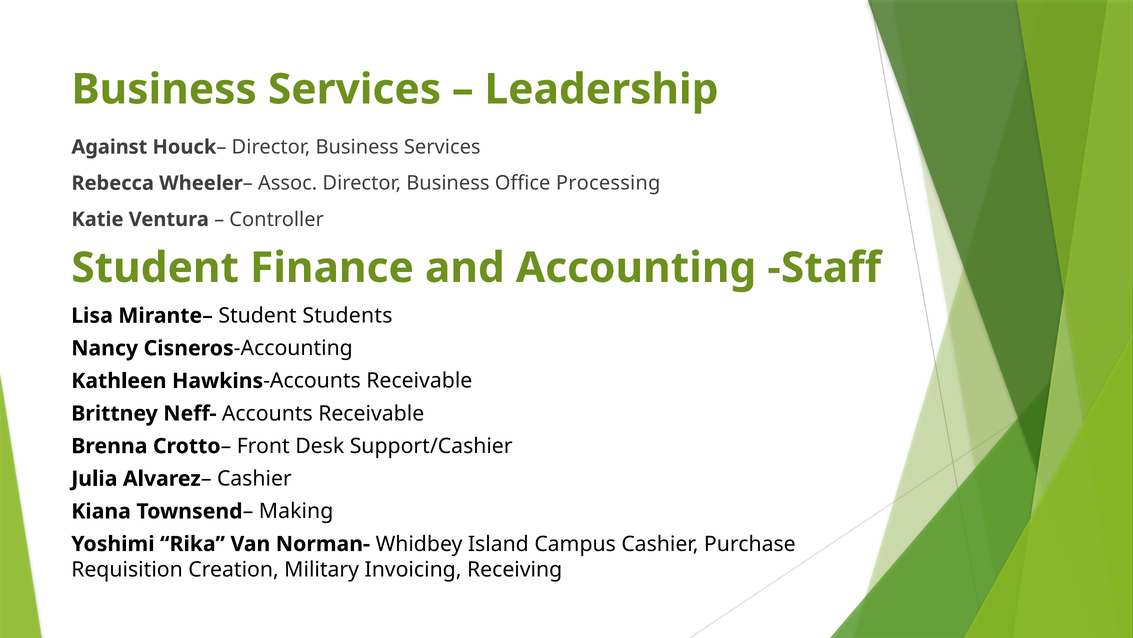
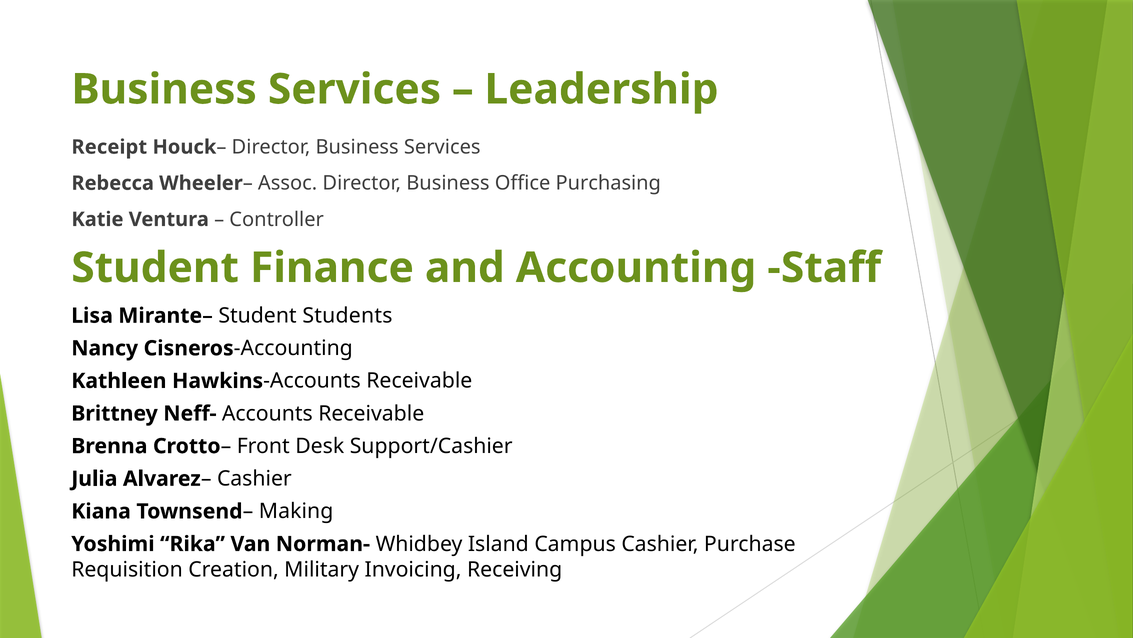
Against: Against -> Receipt (109, 147)
Processing: Processing -> Purchasing (608, 183)
